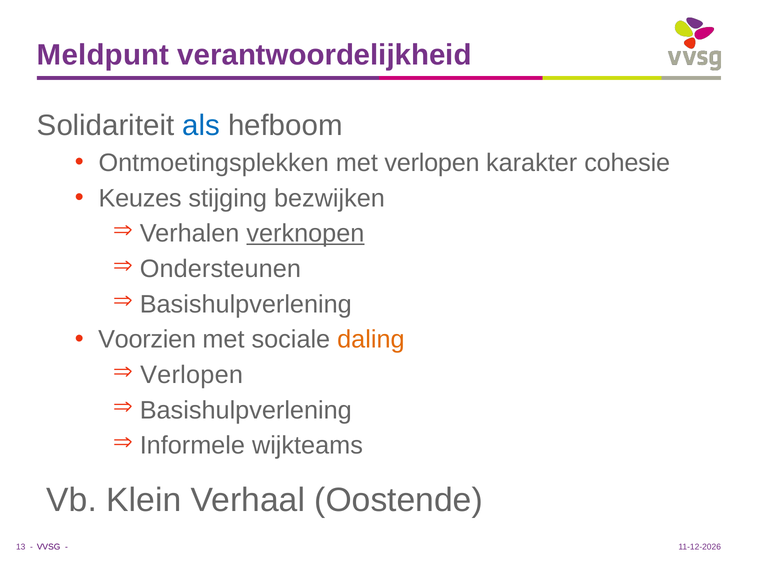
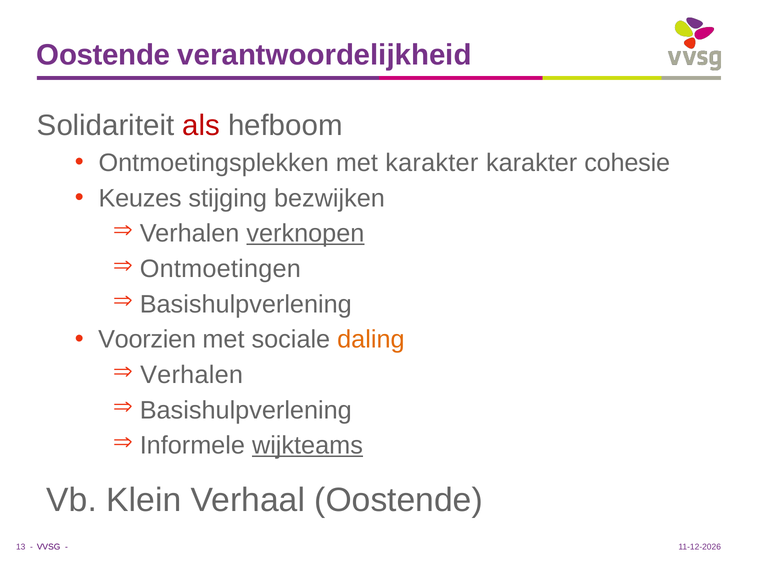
Meldpunt: Meldpunt -> Oostende (103, 55)
als colour: blue -> red (201, 125)
met verlopen: verlopen -> karakter (432, 163)
Ondersteunen: Ondersteunen -> Ontmoetingen (220, 269)
Verlopen: Verlopen -> Verhalen (192, 375)
wijkteams underline: none -> present (307, 446)
